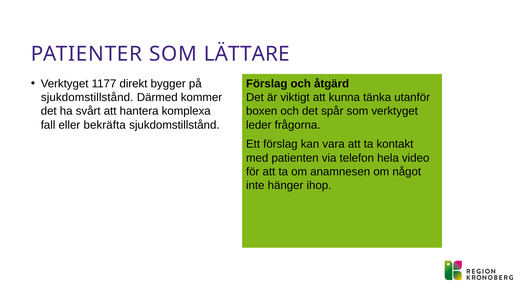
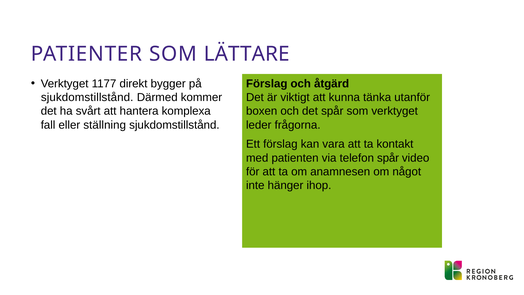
bekräfta: bekräfta -> ställning (105, 125)
telefon hela: hela -> spår (388, 158)
